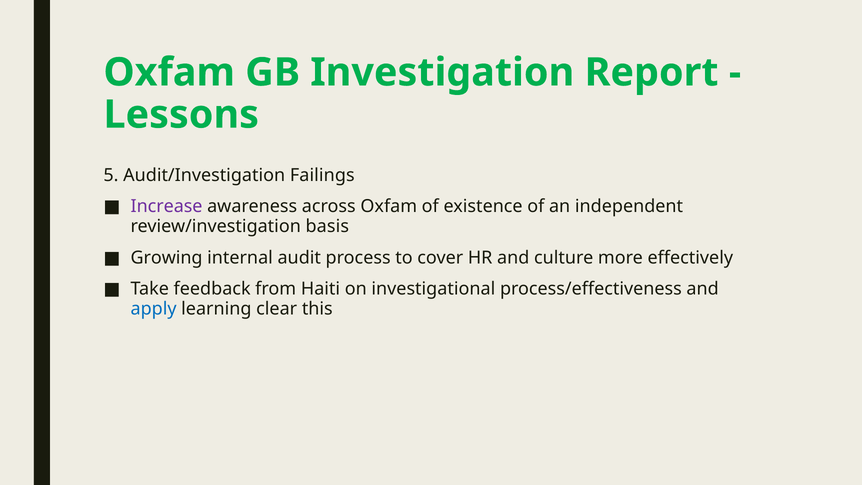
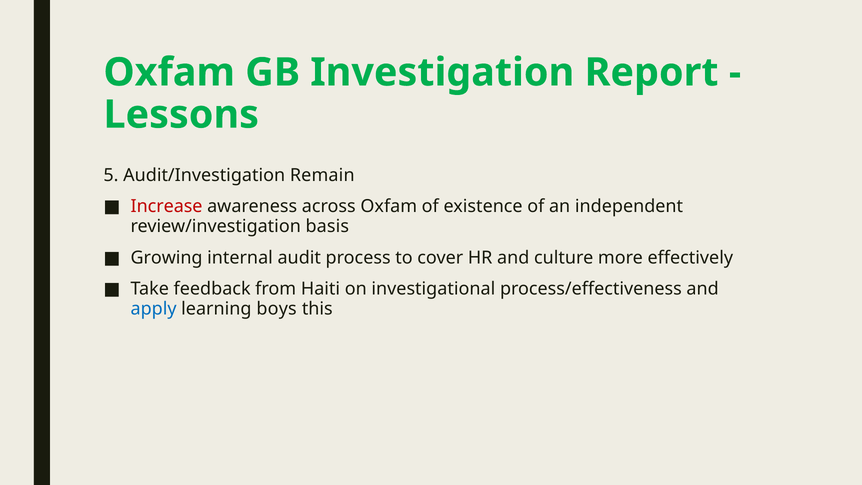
Failings: Failings -> Remain (322, 175)
Increase colour: purple -> red (167, 206)
clear: clear -> boys (277, 309)
